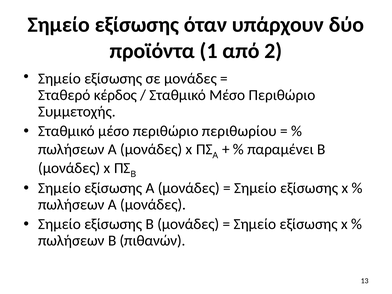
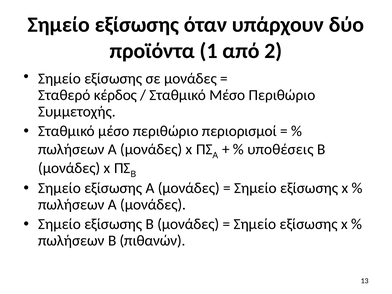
περιθωρίου: περιθωρίου -> περιορισμοί (239, 131)
παραμένει: παραμένει -> υποθέσεις (280, 149)
